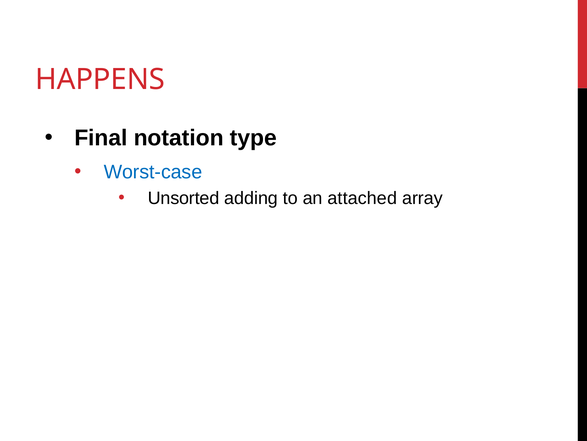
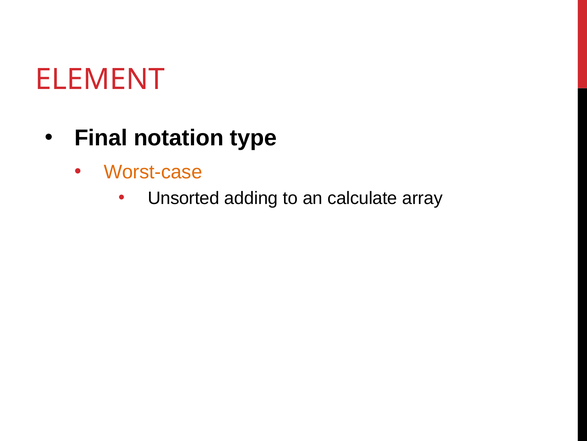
HAPPENS: HAPPENS -> ELEMENT (100, 79)
Worst-case colour: blue -> orange (153, 172)
attached: attached -> calculate (362, 198)
